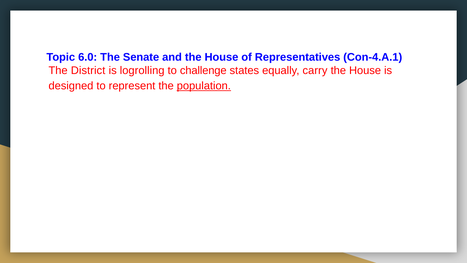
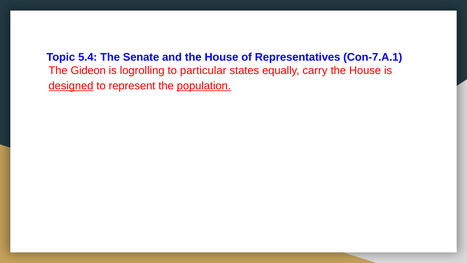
6.0: 6.0 -> 5.4 (88, 57)
Con-4.A.1: Con-4.A.1 -> Con-7.A.1 (373, 57)
District: District -> Gideon (88, 71)
challenge: challenge -> particular (203, 71)
designed underline: none -> present (71, 86)
